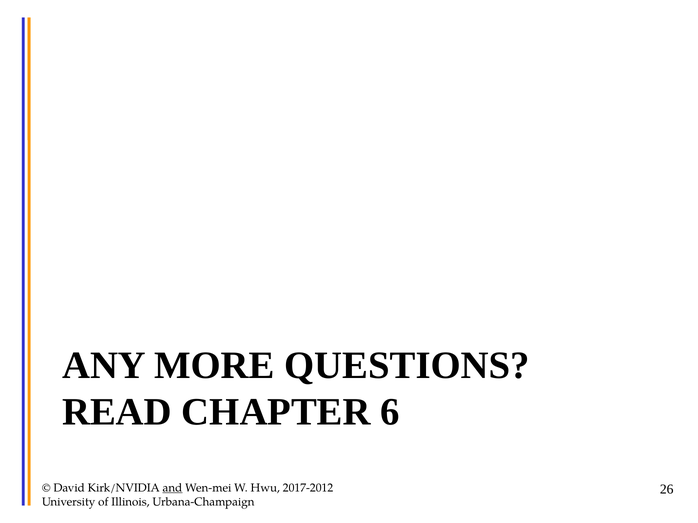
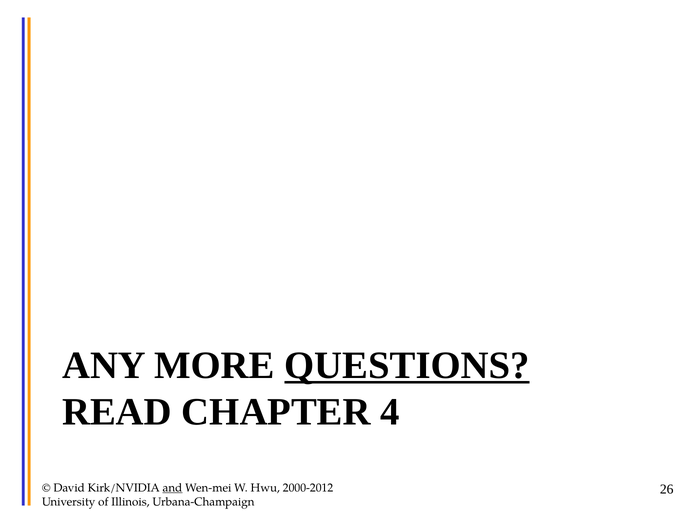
QUESTIONS underline: none -> present (407, 366)
6: 6 -> 4 (390, 412)
2017-2012: 2017-2012 -> 2000-2012 (308, 488)
